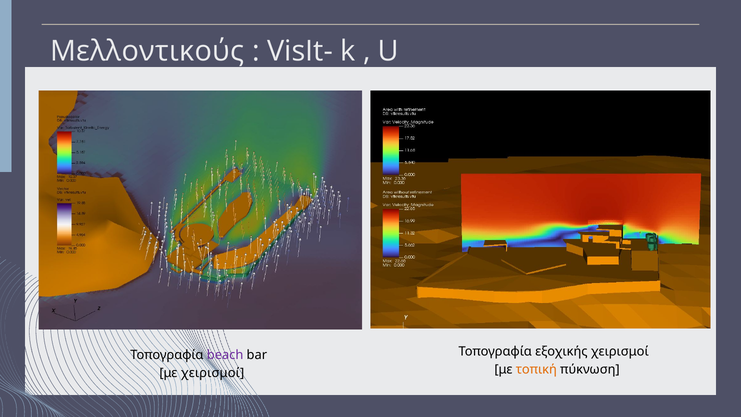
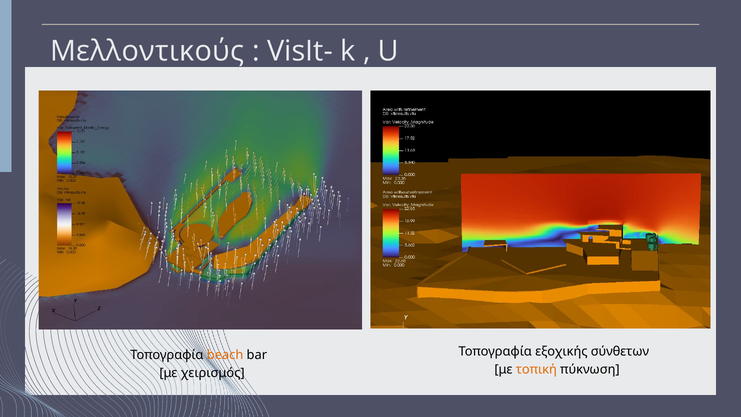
εξοχικής χειρισμοί: χειρισμοί -> σύνθετων (620, 351)
beach colour: purple -> orange (225, 355)
με χειρισμοί: χειρισμοί -> χειρισμός (213, 373)
